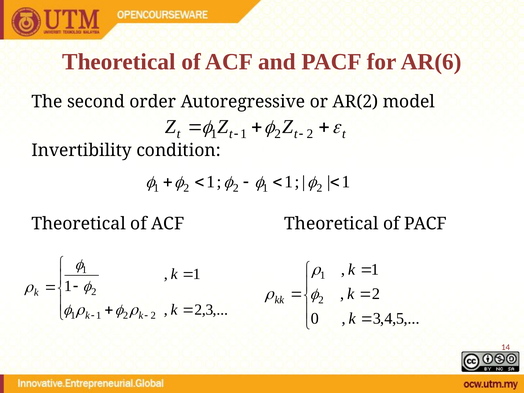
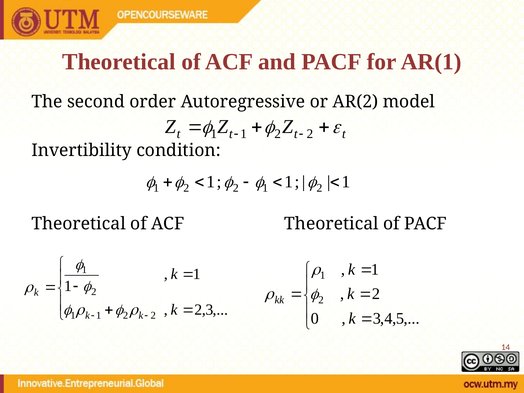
AR(6: AR(6 -> AR(1 (431, 62)
